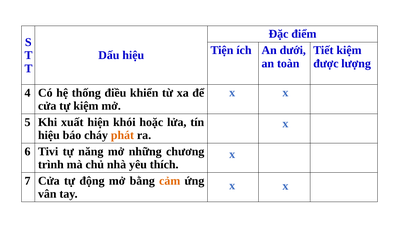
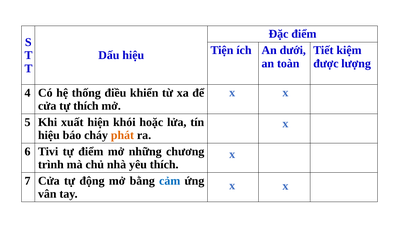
tự kiệm: kiệm -> thích (86, 106)
tự năng: năng -> điểm (91, 152)
cảm colour: orange -> blue (170, 181)
